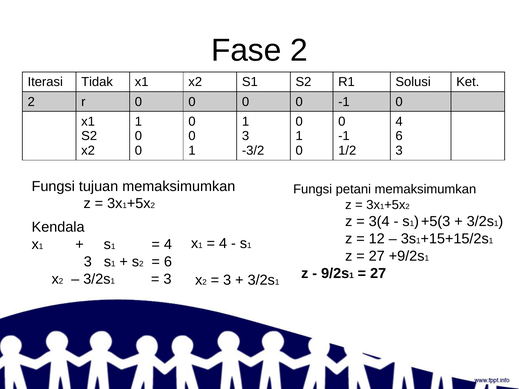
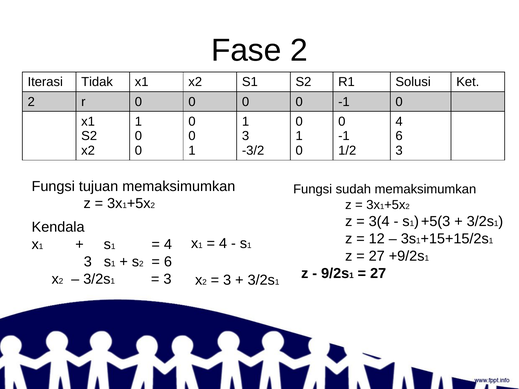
petani: petani -> sudah (353, 190)
